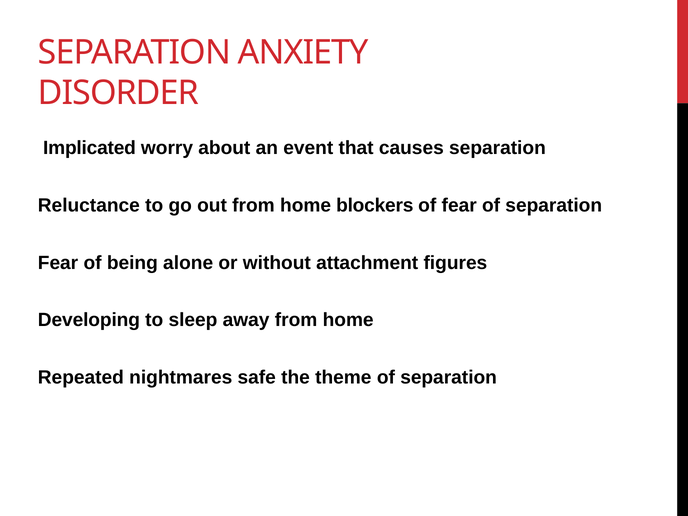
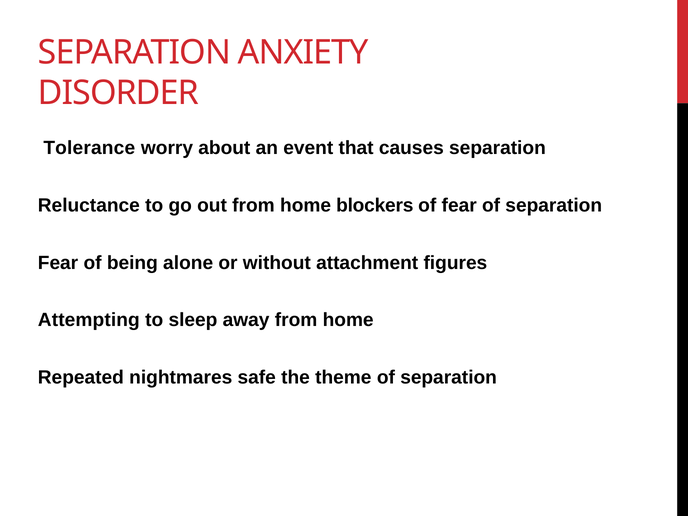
Implicated: Implicated -> Tolerance (89, 148)
Developing: Developing -> Attempting (89, 320)
